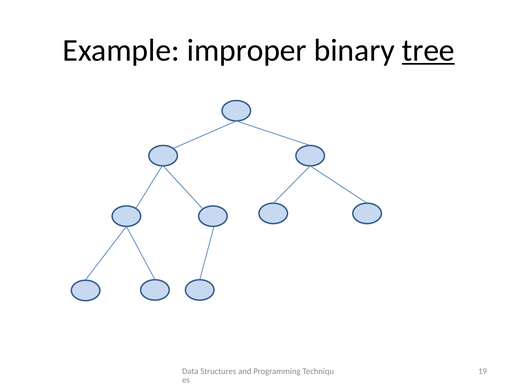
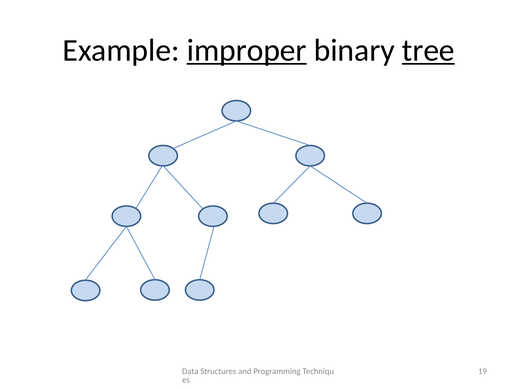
improper underline: none -> present (247, 50)
